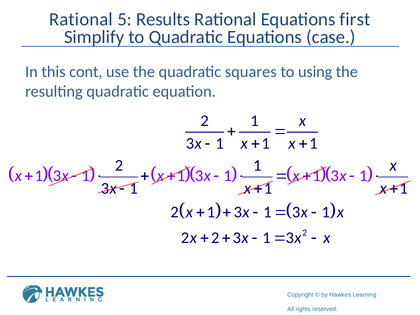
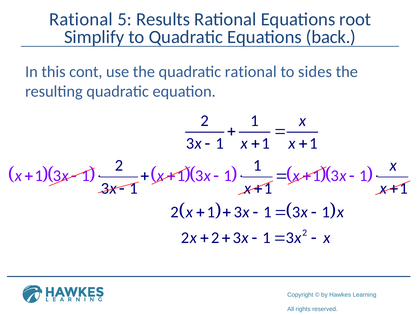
first: first -> root (355, 19)
case: case -> back (331, 37)
quadratic squares: squares -> rational (251, 72)
using: using -> sides (315, 72)
